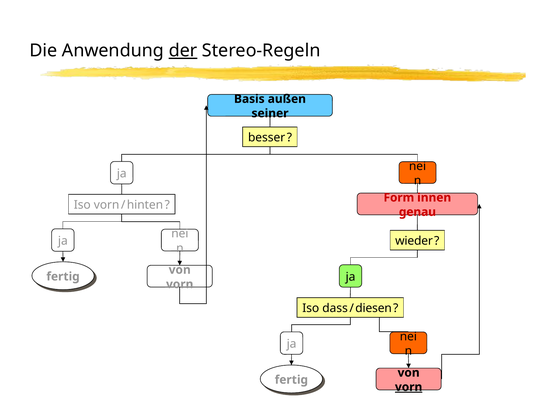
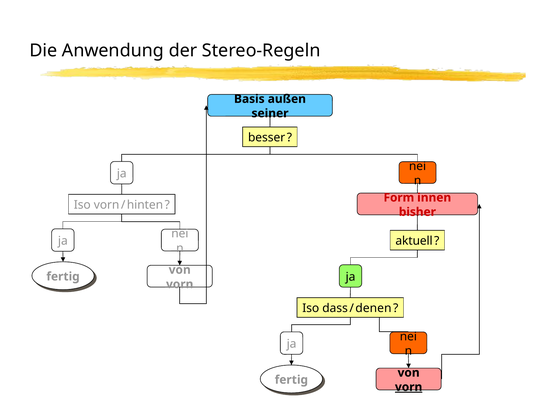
der underline: present -> none (183, 51)
genau: genau -> bisher (417, 212)
wieder: wieder -> aktuell (414, 241)
diesen: diesen -> denen (373, 308)
